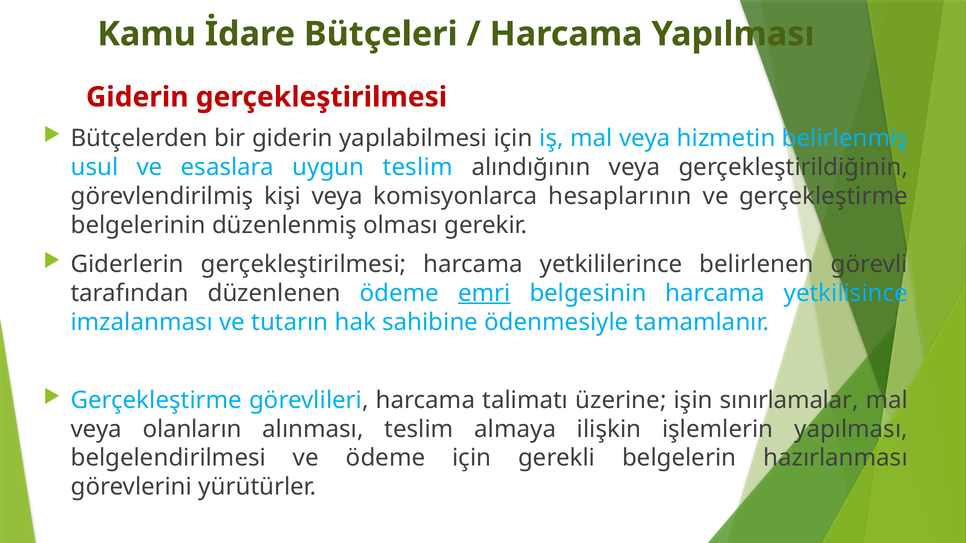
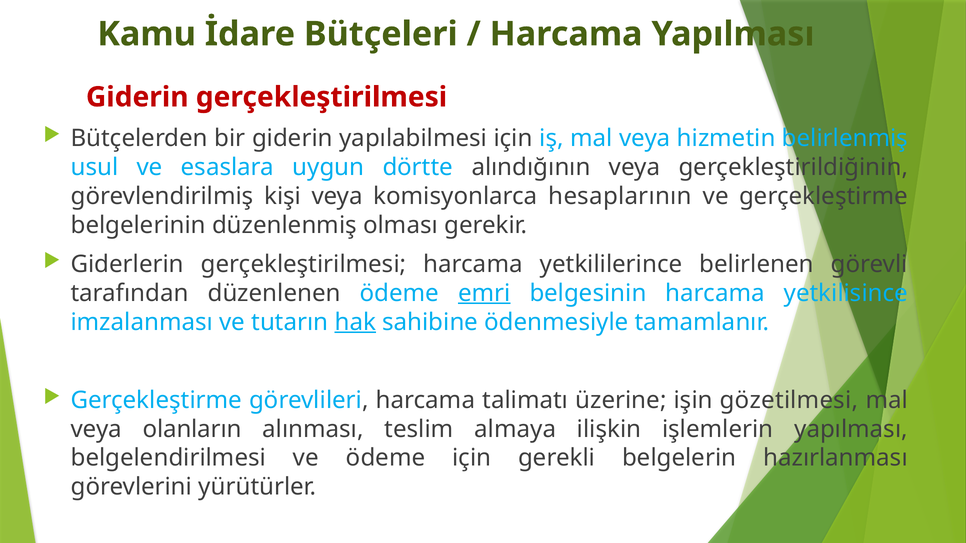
uygun teslim: teslim -> dörtte (418, 167)
hak underline: none -> present (355, 322)
sınırlamalar: sınırlamalar -> gözetilmesi (789, 400)
